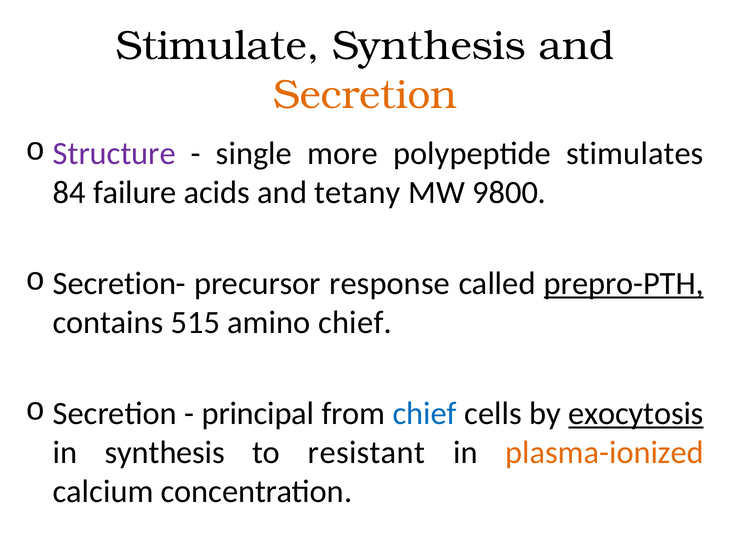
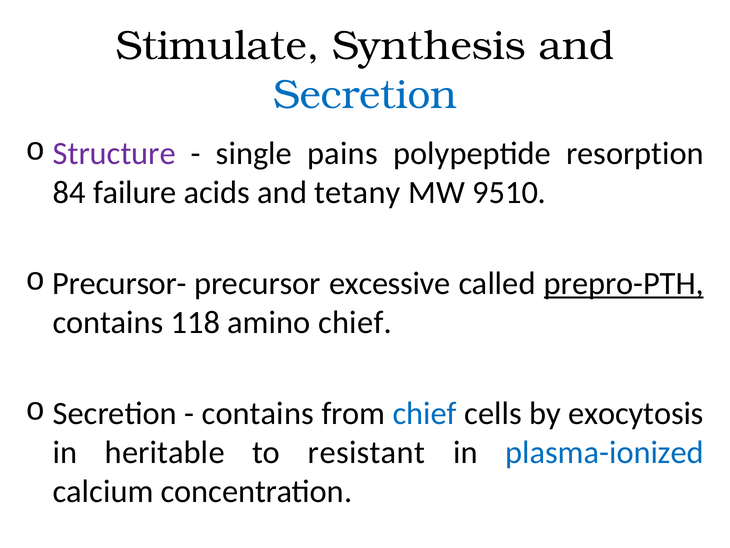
Secretion colour: orange -> blue (365, 95)
more: more -> pains (343, 153)
stimulates: stimulates -> resorption (635, 153)
9800: 9800 -> 9510 (509, 192)
Secretion-: Secretion- -> Precursor- (119, 283)
response: response -> excessive (390, 283)
515: 515 -> 118 (195, 322)
principal: principal -> contains (258, 413)
exocytosis underline: present -> none (636, 413)
in synthesis: synthesis -> heritable (165, 452)
plasma-ionized colour: orange -> blue (605, 452)
